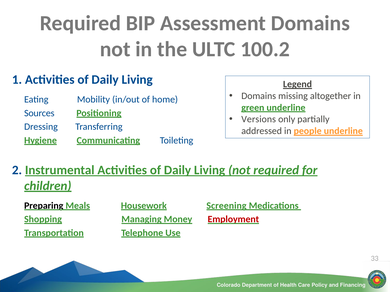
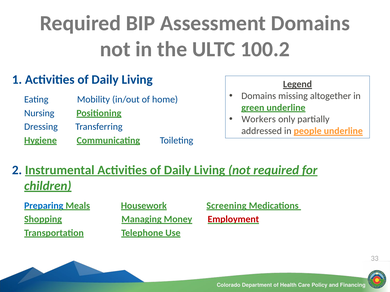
Sources: Sources -> Nursing (39, 113)
Versions: Versions -> Workers (259, 119)
Preparing colour: black -> blue (44, 206)
